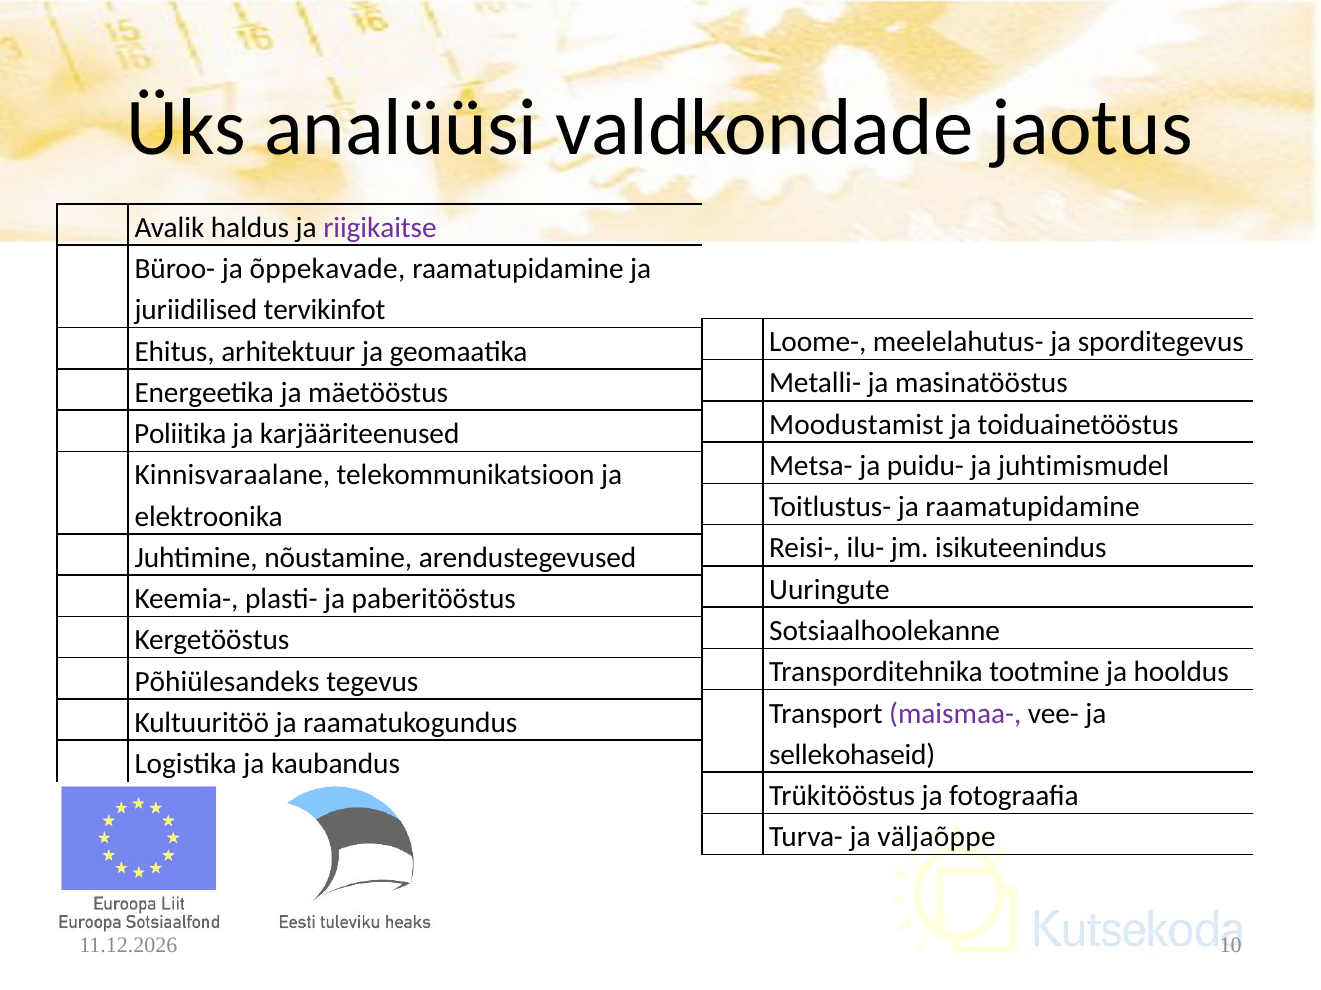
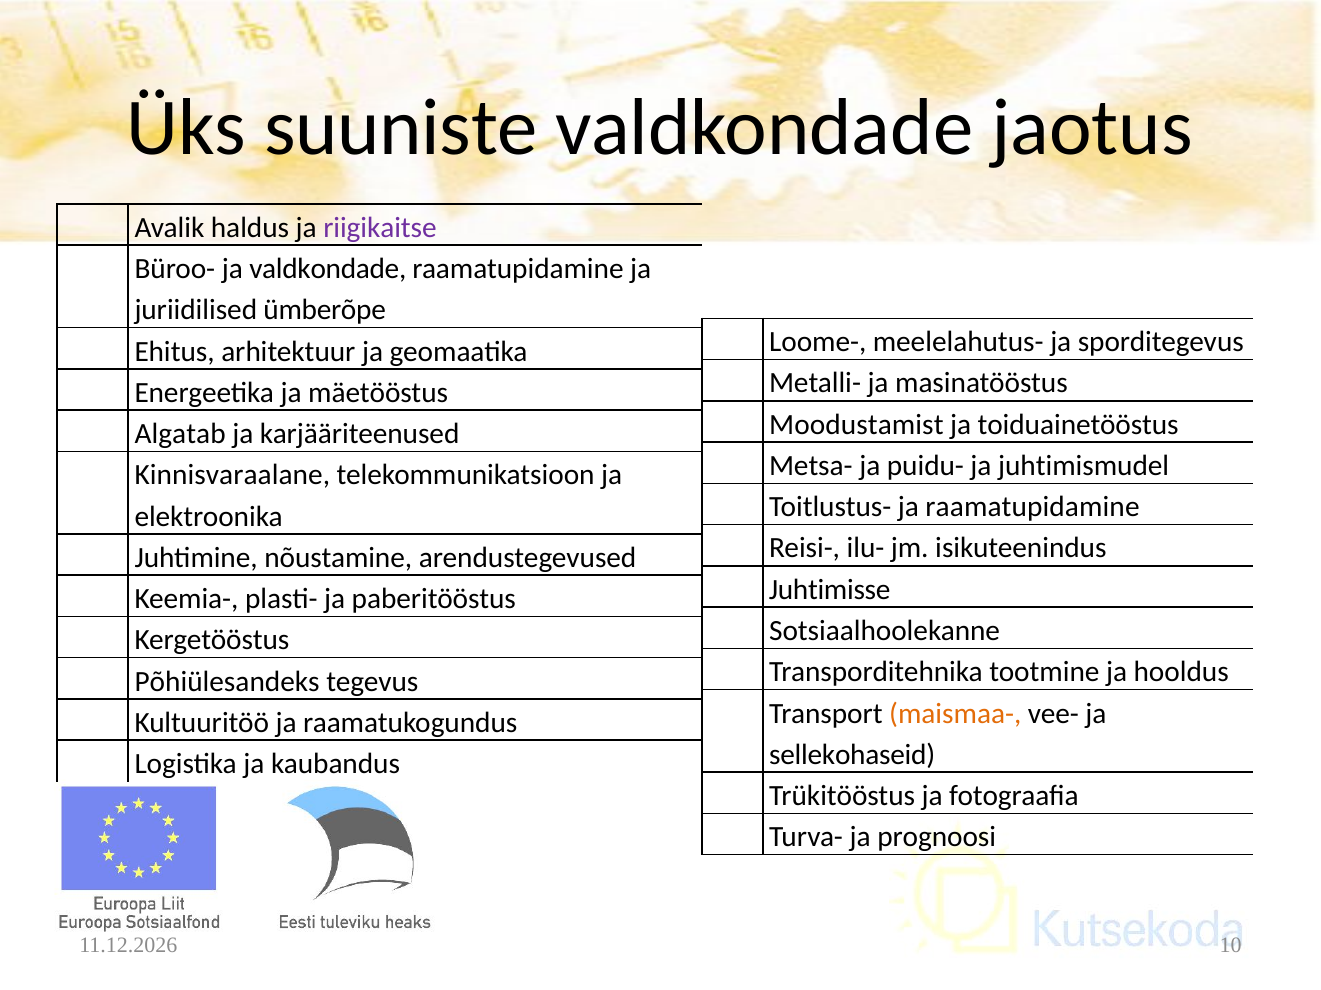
analüüsi: analüüsi -> suuniste (401, 128)
ja õppekavade: õppekavade -> valdkondade (328, 269)
tervikinfot: tervikinfot -> ümberõpe (325, 310)
Poliitika: Poliitika -> Algatab (180, 434)
Uuringute: Uuringute -> Juhtimisse (830, 590)
maismaa- colour: purple -> orange (955, 714)
väljaõppe: väljaõppe -> prognoosi (937, 838)
